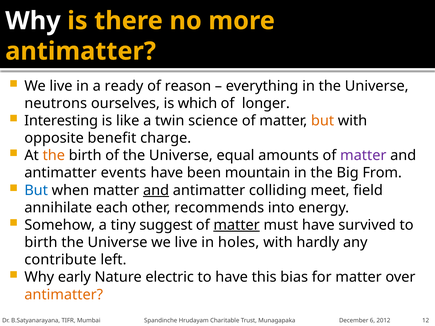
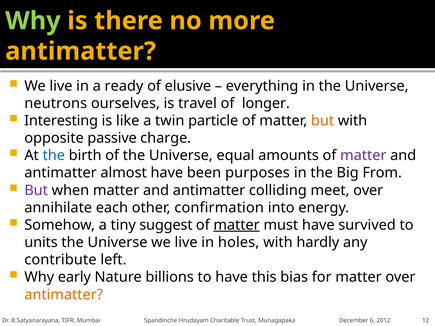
Why colour: white -> light green (33, 21)
reason: reason -> elusive (188, 86)
which: which -> travel (197, 103)
science: science -> particle (213, 121)
benefit: benefit -> passive (112, 138)
the colour: orange -> blue (54, 156)
events: events -> almost (124, 173)
mountain: mountain -> purposes (257, 173)
But colour: blue -> purple (36, 190)
and underline: present -> none (156, 190)
meet field: field -> over (368, 190)
recommends: recommends -> confirmation (219, 208)
birth: birth -> units (41, 243)
electric: electric -> billions (170, 277)
